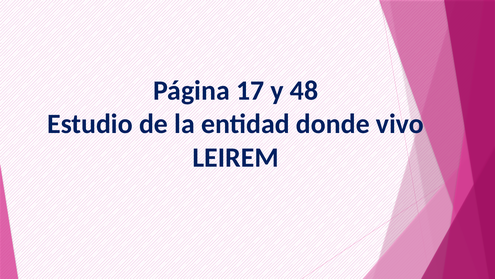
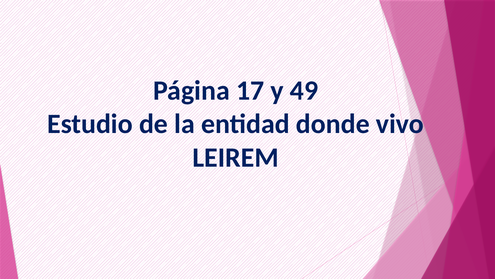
48: 48 -> 49 (304, 90)
